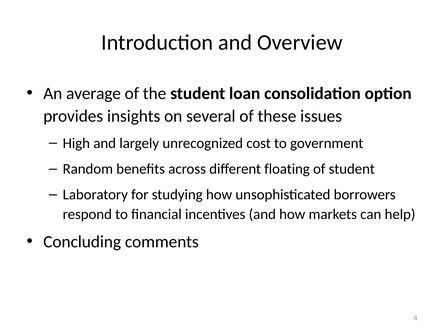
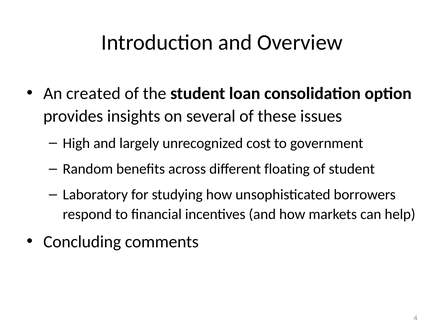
average: average -> created (93, 94)
